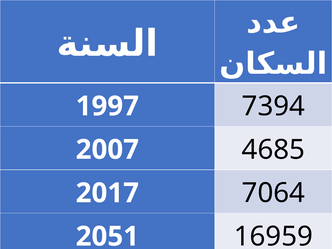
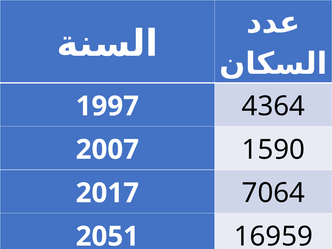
7394: 7394 -> 4364 (273, 106)
4685: 4685 -> 1590 (273, 150)
